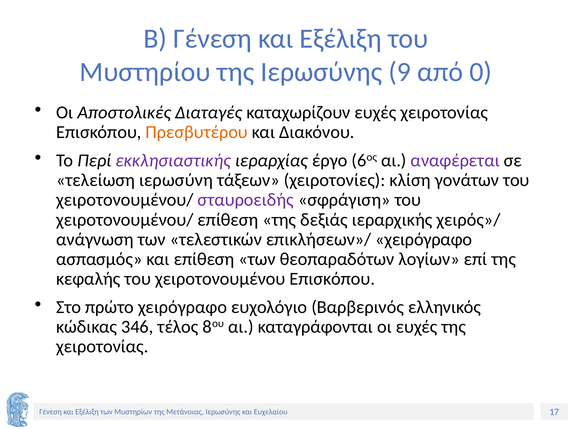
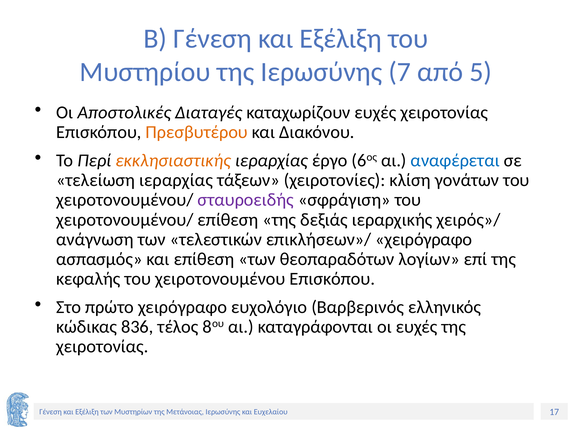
9: 9 -> 7 (400, 72)
0: 0 -> 5 (481, 72)
εκκλησιαστικής colour: purple -> orange (173, 160)
αναφέρεται colour: purple -> blue (455, 160)
τελείωση ιερωσύνη: ιερωσύνη -> ιεραρχίας (176, 180)
346: 346 -> 836 (137, 327)
